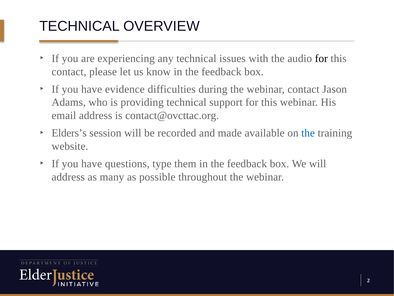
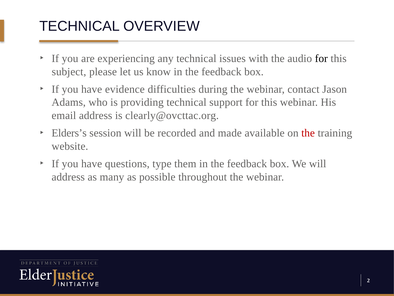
contact: contact -> subject (69, 72)
contact@ovcttac.org: contact@ovcttac.org -> clearly@ovcttac.org (172, 115)
the colour: blue -> red (308, 133)
